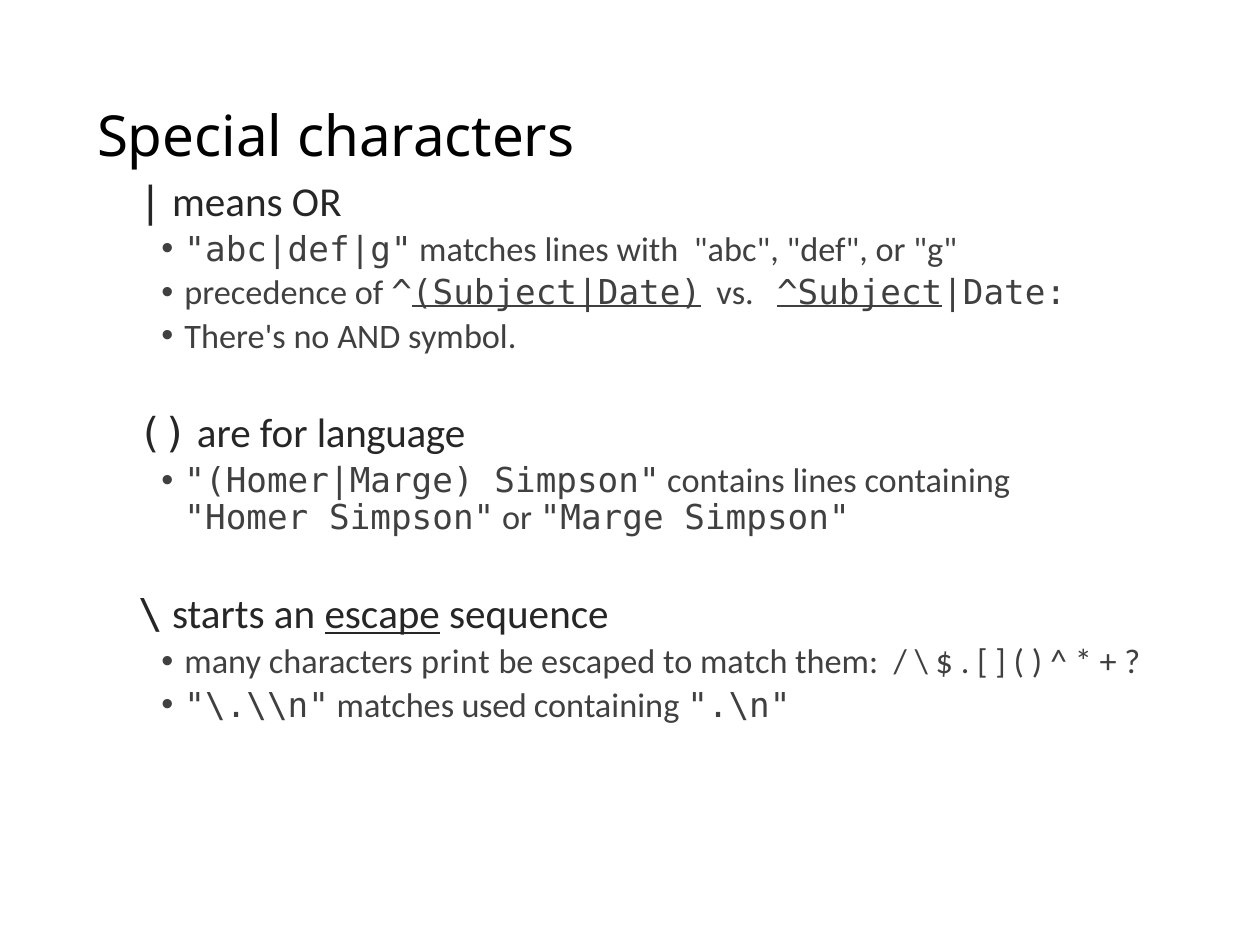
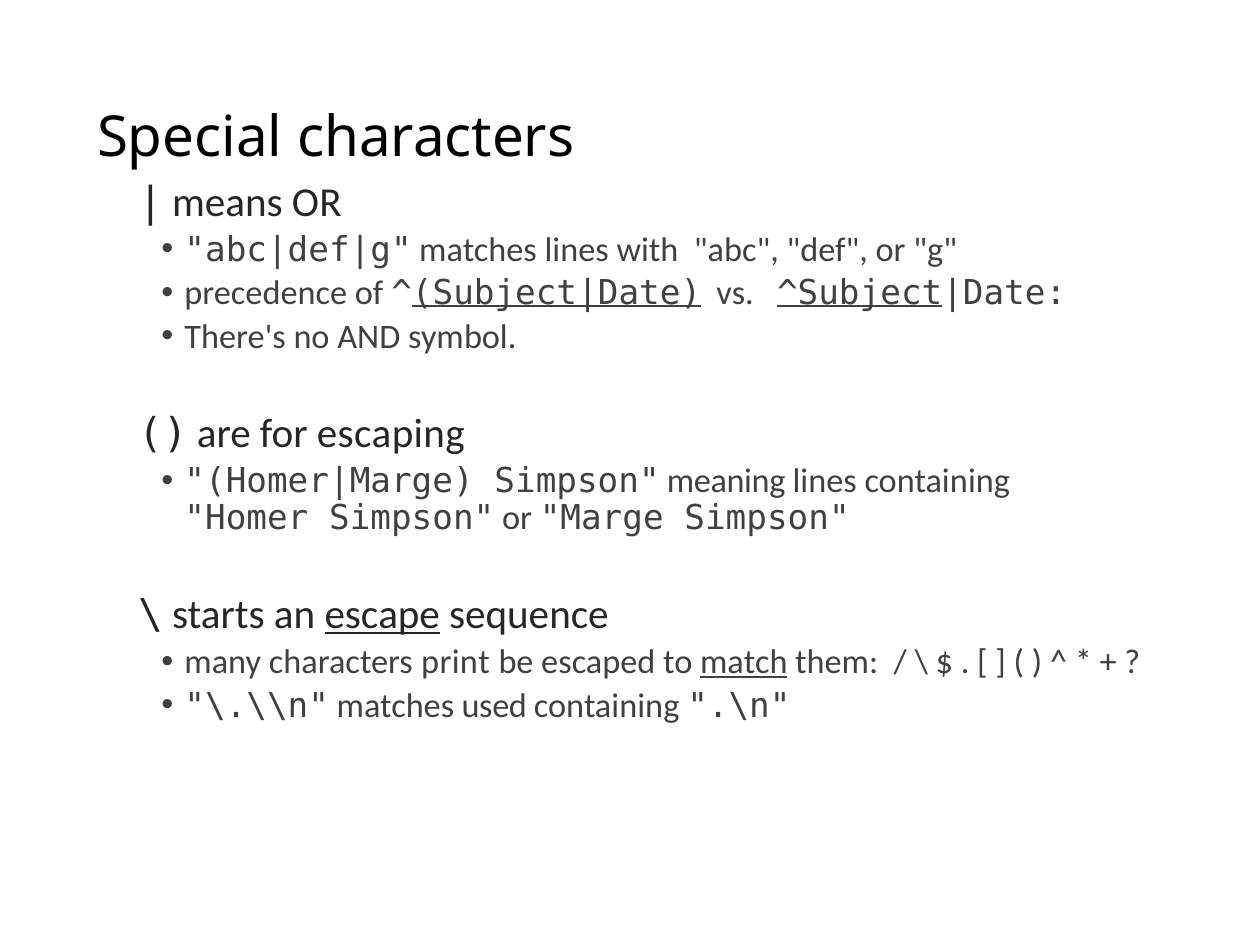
language: language -> escaping (391, 434)
contains: contains -> meaning (726, 481)
match underline: none -> present (744, 662)
